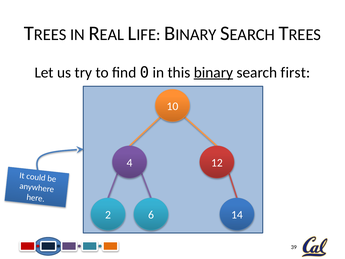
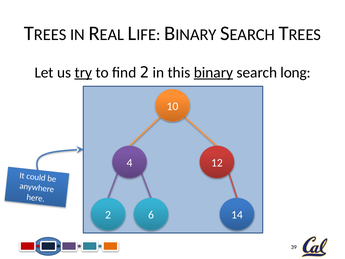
try underline: none -> present (83, 72)
find 0: 0 -> 2 (145, 72)
first: first -> long (296, 72)
